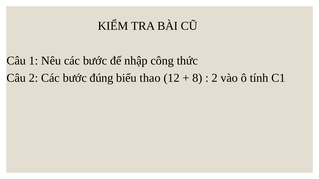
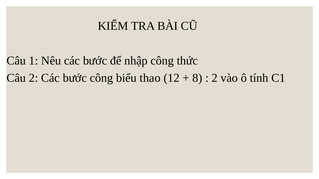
bước đúng: đúng -> công (101, 78)
